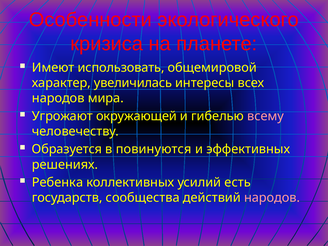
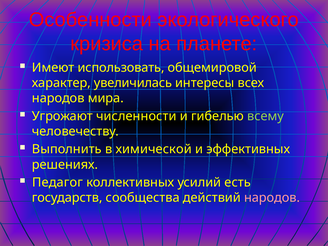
окружающей: окружающей -> численности (136, 116)
всему colour: pink -> light green (266, 116)
Образуется: Образуется -> Выполнить (67, 149)
повинуются: повинуются -> химической (154, 149)
Ребенка: Ребенка -> Педагог (57, 182)
